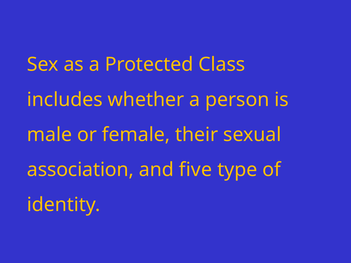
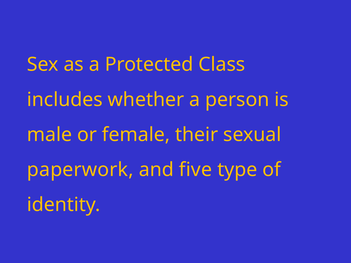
association: association -> paperwork (80, 170)
